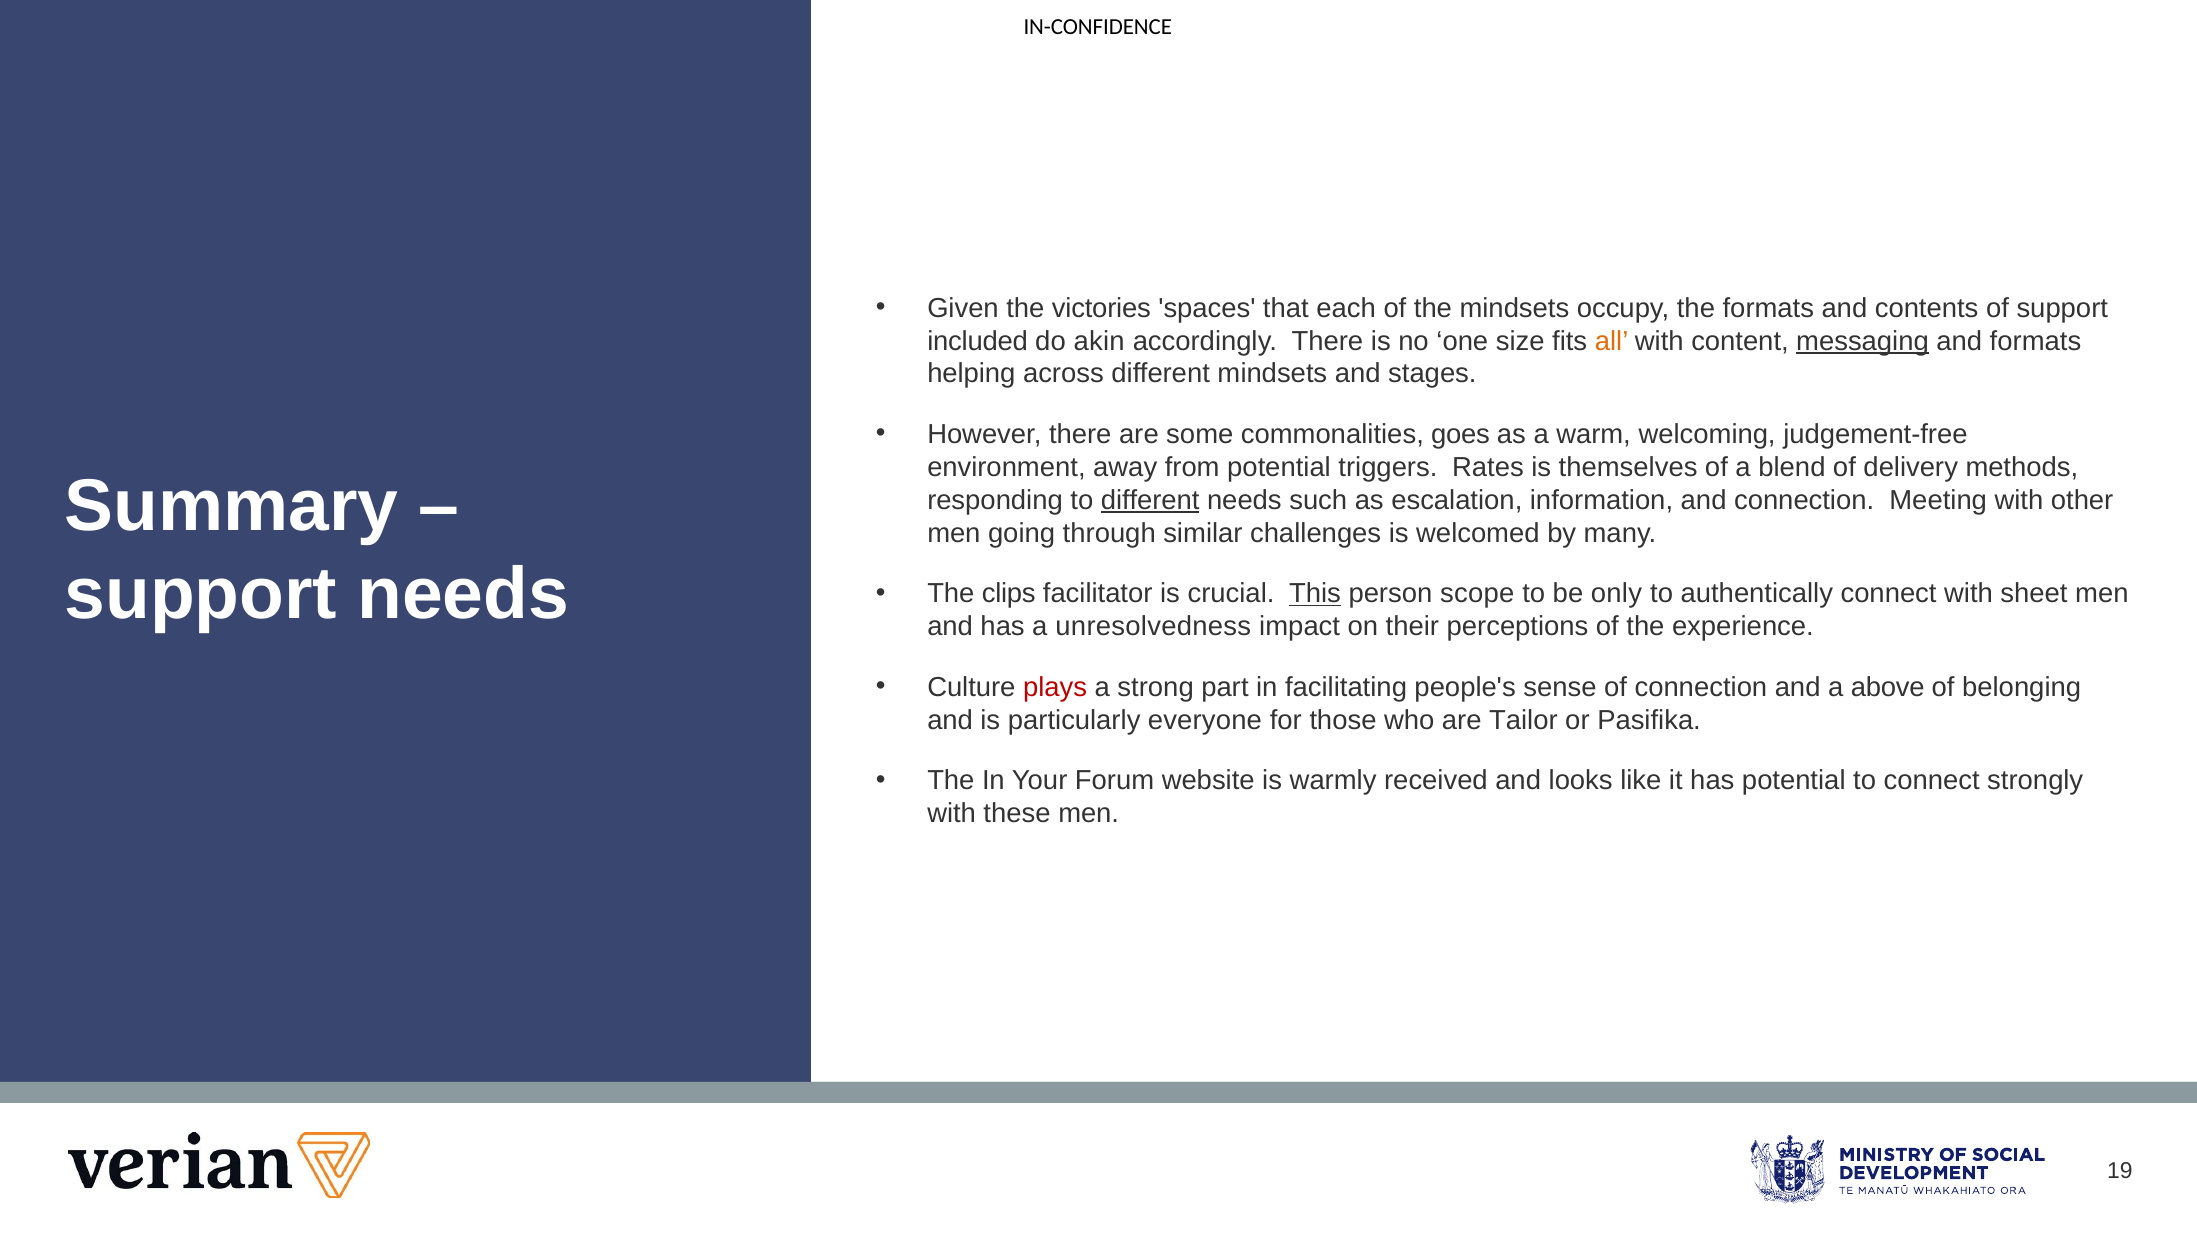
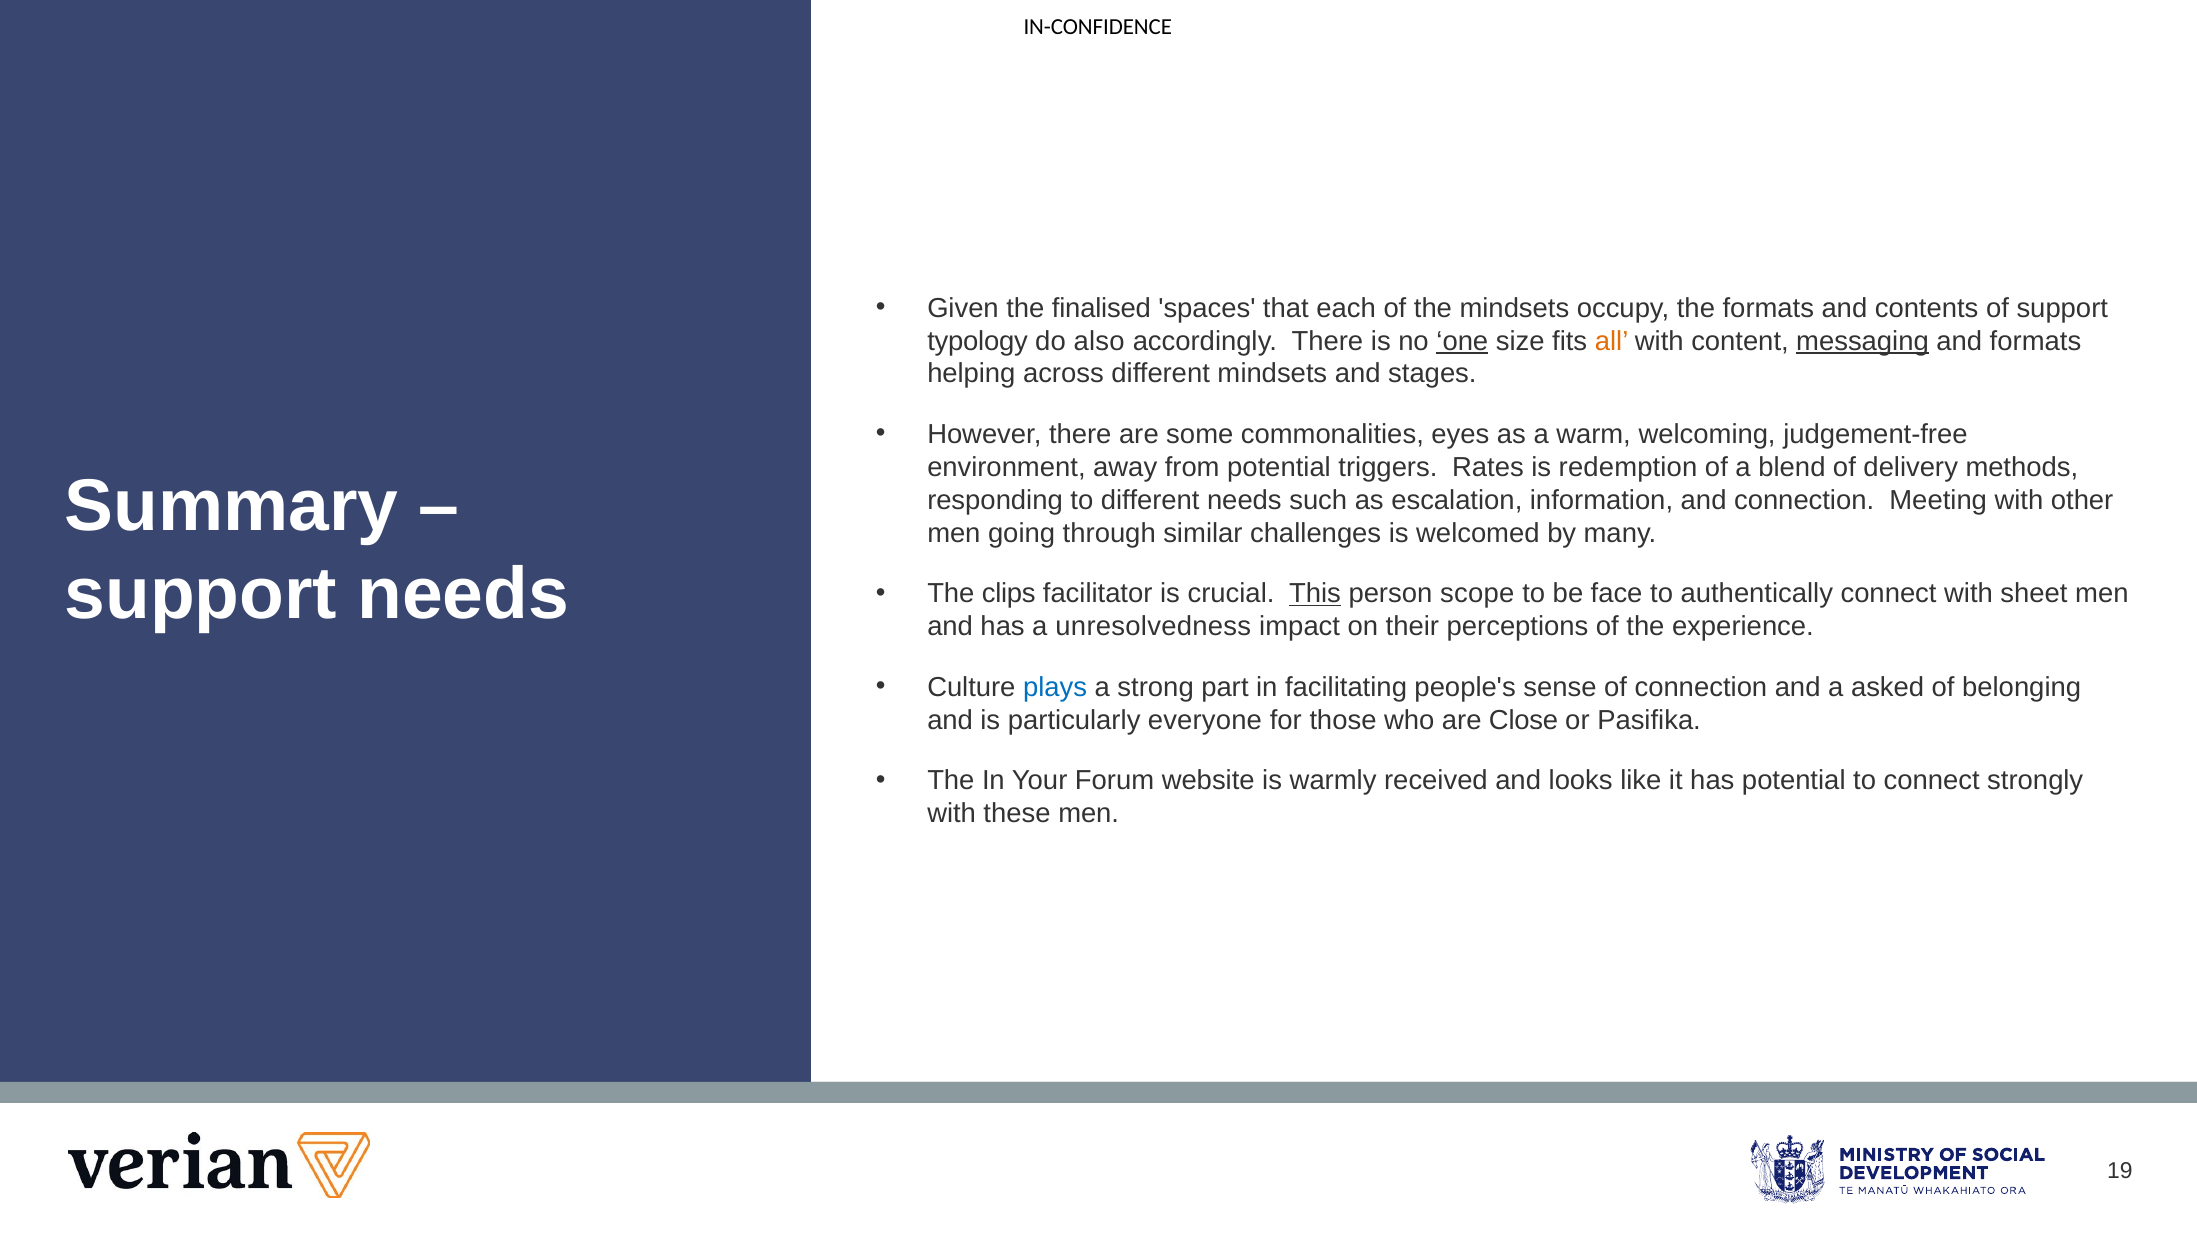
victories: victories -> finalised (1101, 308)
included: included -> typology (978, 341)
akin: akin -> also (1099, 341)
one underline: none -> present (1462, 341)
goes: goes -> eyes (1460, 434)
themselves: themselves -> redemption (1628, 467)
different underline: present -> none (1150, 500)
only: only -> face (1617, 594)
plays colour: red -> blue (1055, 687)
above: above -> asked (1888, 687)
Tailor: Tailor -> Close (1523, 720)
